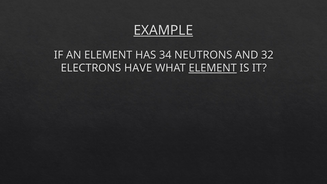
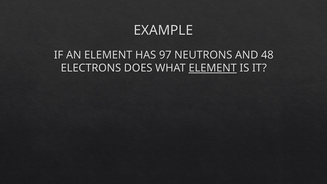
EXAMPLE underline: present -> none (163, 30)
34: 34 -> 97 (165, 55)
32: 32 -> 48 (267, 55)
HAVE: HAVE -> DOES (138, 68)
